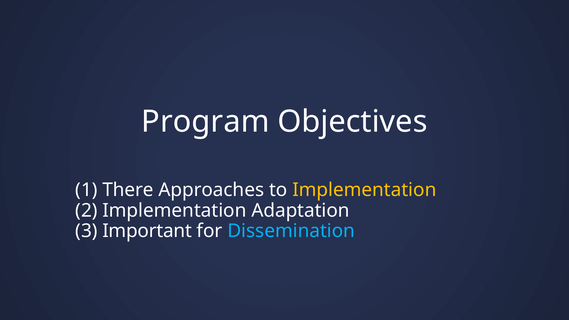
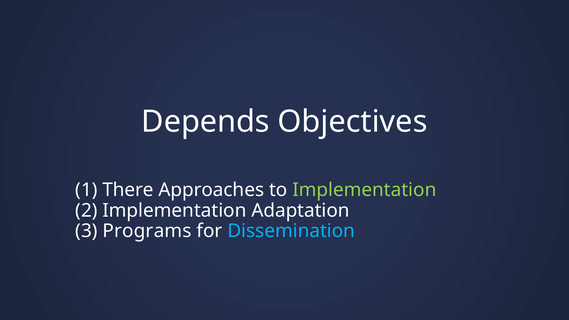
Program: Program -> Depends (206, 122)
Implementation colour: yellow -> light green (364, 190)
Important: Important -> Programs (147, 231)
